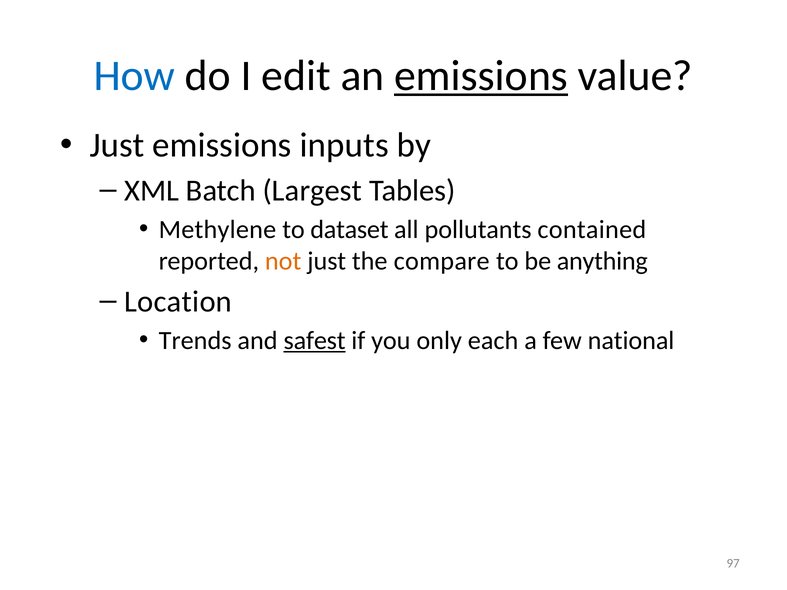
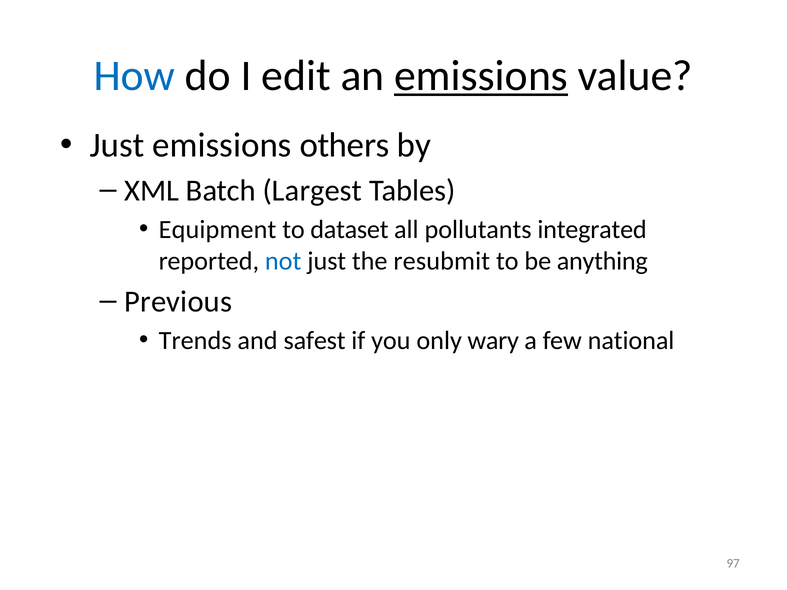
inputs: inputs -> others (345, 145)
Methylene: Methylene -> Equipment (218, 230)
contained: contained -> integrated (592, 230)
not colour: orange -> blue (283, 261)
compare: compare -> resubmit (442, 261)
Location: Location -> Previous (178, 302)
safest underline: present -> none (315, 341)
each: each -> wary (493, 341)
